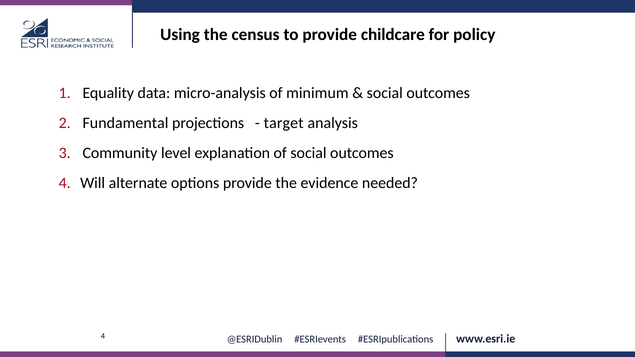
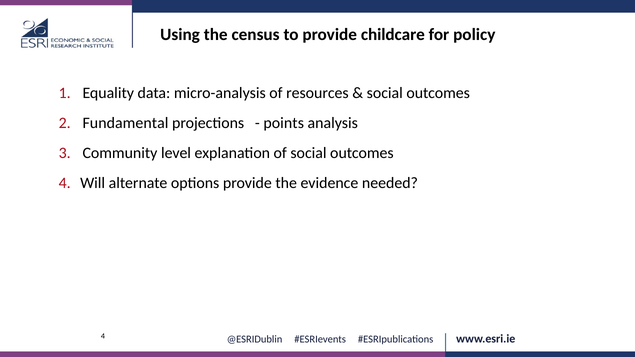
minimum: minimum -> resources (317, 93)
target: target -> points (284, 123)
